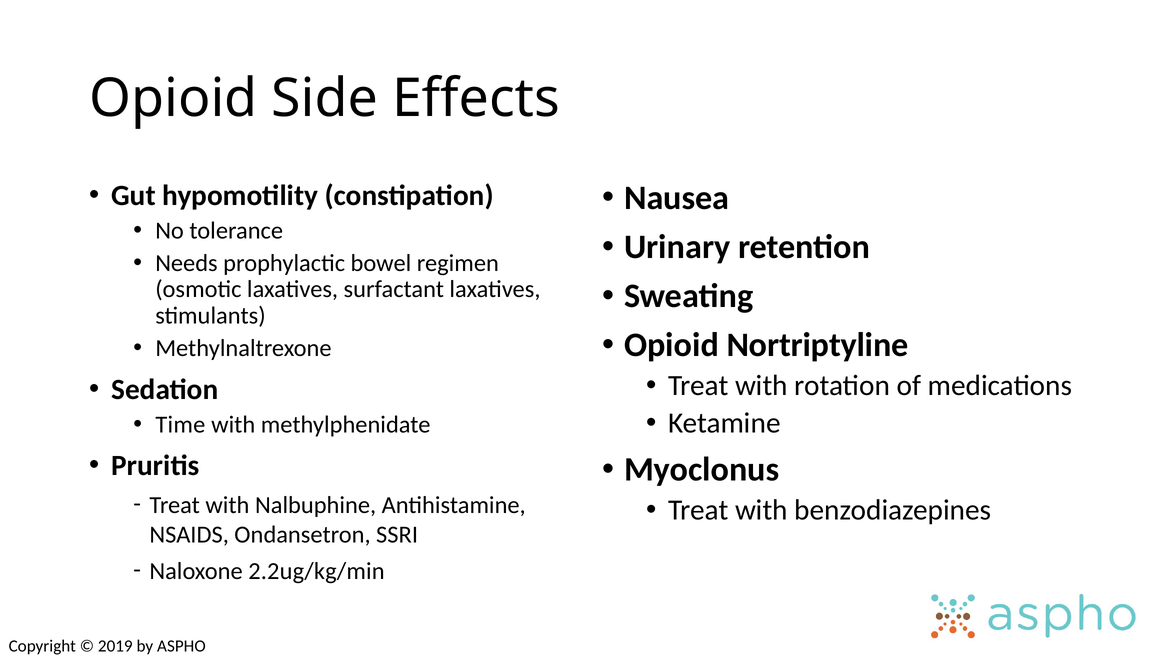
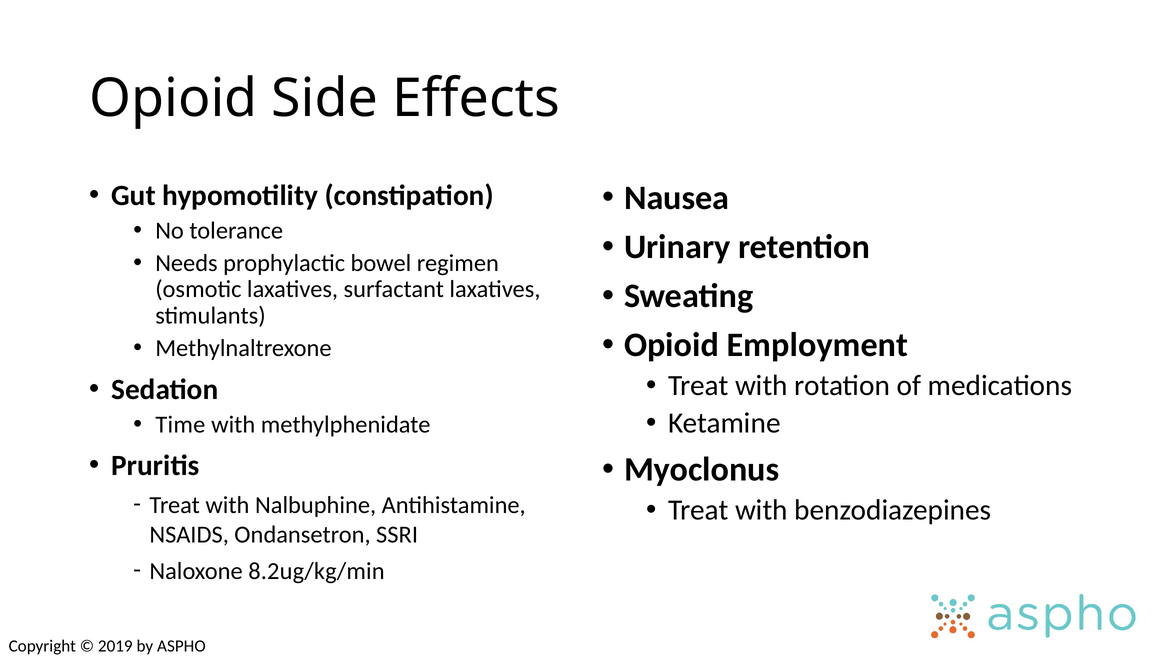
Nortriptyline: Nortriptyline -> Employment (817, 345)
2.2ug/kg/min: 2.2ug/kg/min -> 8.2ug/kg/min (316, 571)
